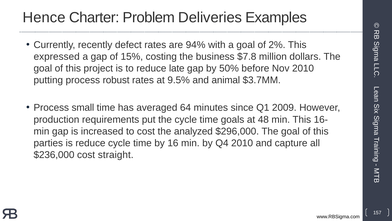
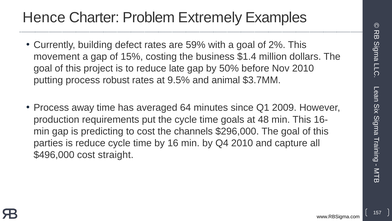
Deliveries: Deliveries -> Extremely (210, 17)
recently: recently -> building (95, 45)
94%: 94% -> 59% (196, 45)
expressed: expressed -> movement (57, 57)
$7.8: $7.8 -> $1.4 (247, 57)
small: small -> away (83, 108)
increased: increased -> predicting (102, 131)
analyzed: analyzed -> channels (193, 131)
$236,000: $236,000 -> $496,000 (54, 155)
